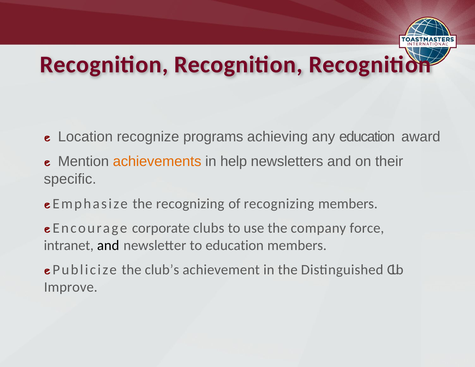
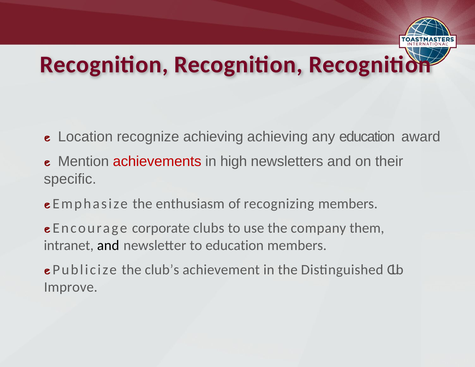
recognize programs: programs -> achieving (213, 137)
achievements colour: orange -> red (157, 161)
help: help -> high (234, 161)
the recognizing: recognizing -> enthusiasm (190, 204)
force: force -> them (367, 228)
